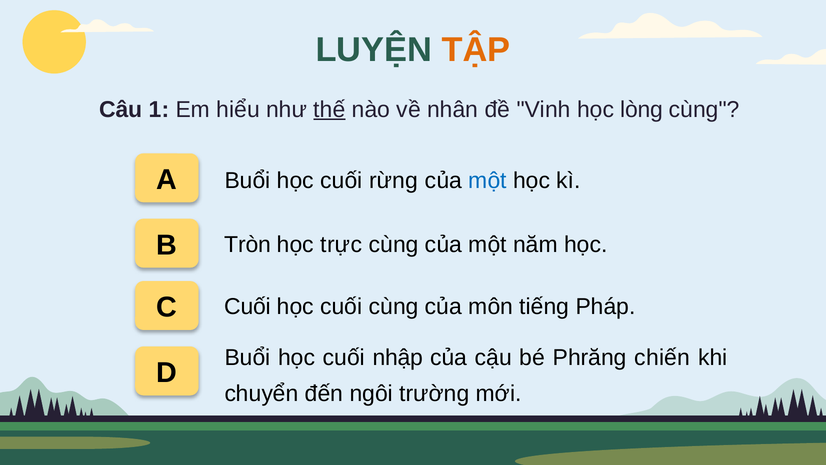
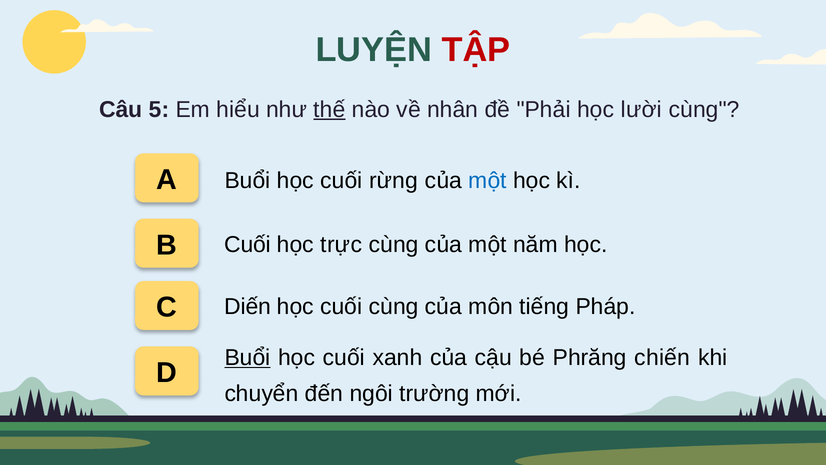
TẬP colour: orange -> red (476, 50)
1: 1 -> 5 (159, 109)
Vinh: Vinh -> Phải (544, 109)
lòng: lòng -> lười (641, 109)
Tròn: Tròn -> Cuối (248, 244)
Cuối: Cuối -> Diến (248, 306)
Buổi underline: none -> present (248, 357)
nhập: nhập -> xanh (398, 357)
